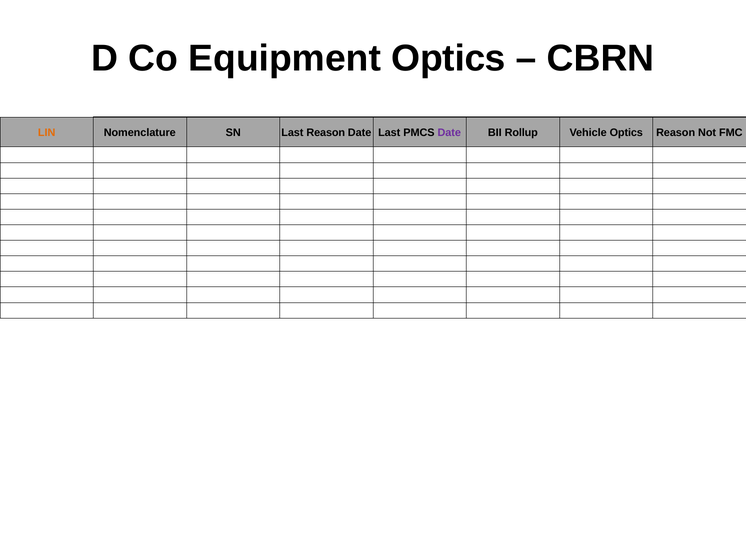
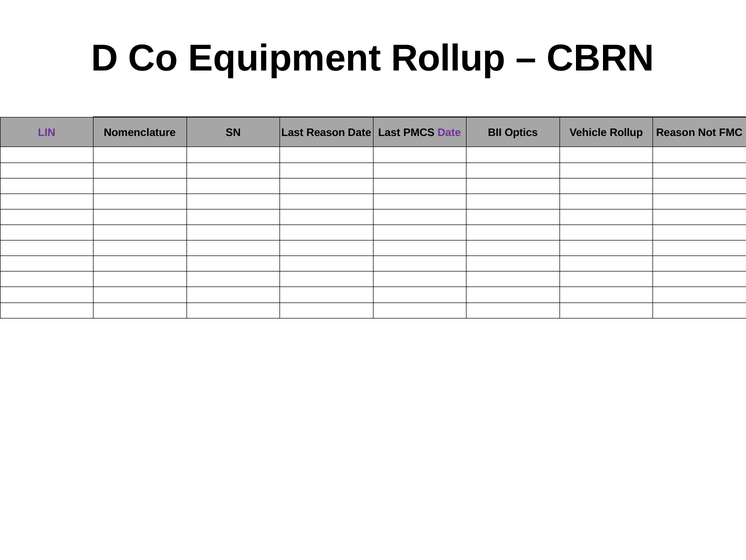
Equipment Optics: Optics -> Rollup (449, 58)
LIN colour: orange -> purple (47, 132)
Rollup: Rollup -> Optics (521, 132)
Vehicle Optics: Optics -> Rollup (626, 132)
